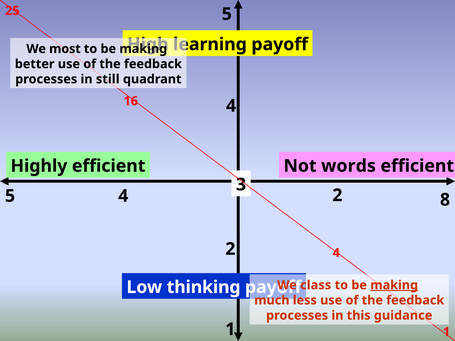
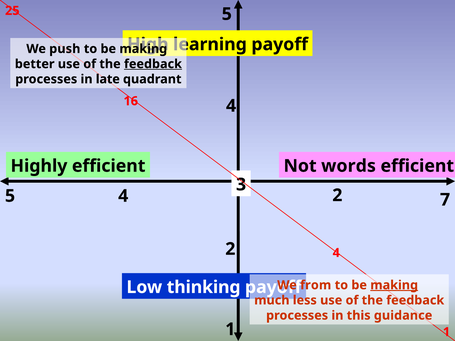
most: most -> push (65, 49)
feedback underline: none -> present (153, 64)
still: still -> late (108, 79)
8: 8 -> 7 (445, 200)
class: class -> from (316, 285)
